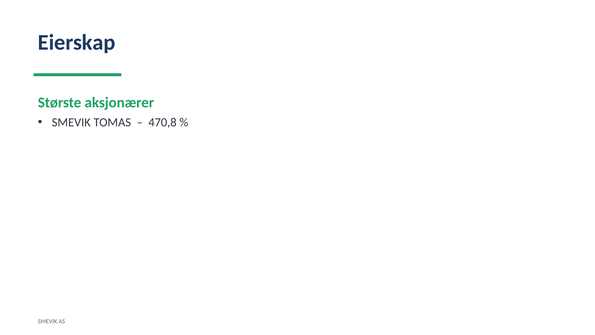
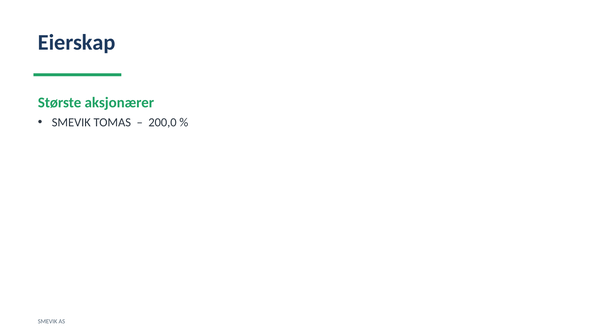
470,8: 470,8 -> 200,0 (162, 122)
